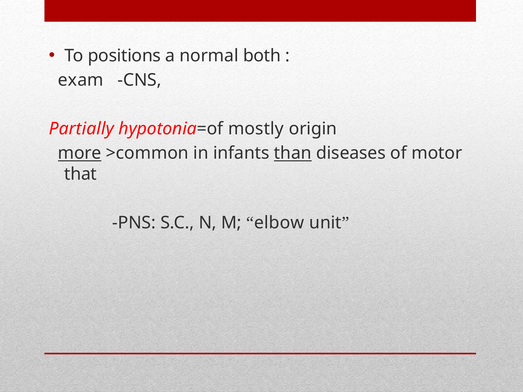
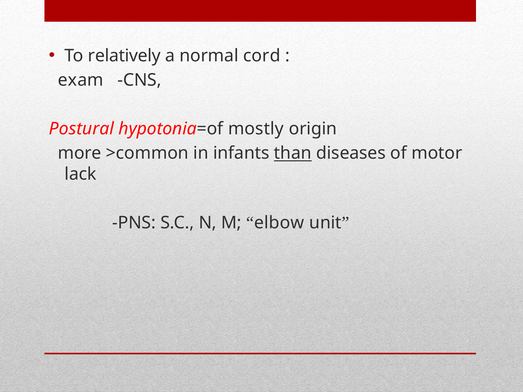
positions: positions -> relatively (124, 56)
both: both -> cord (262, 56)
Partially: Partially -> Postural (81, 129)
more underline: present -> none (80, 153)
that: that -> lack (81, 174)
